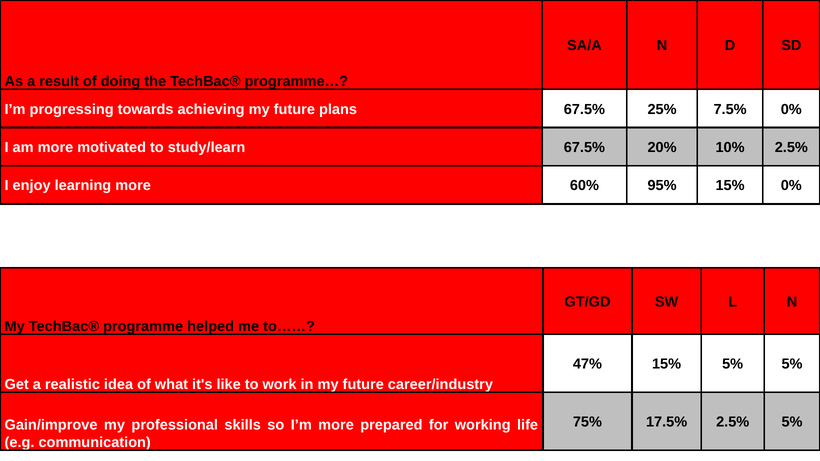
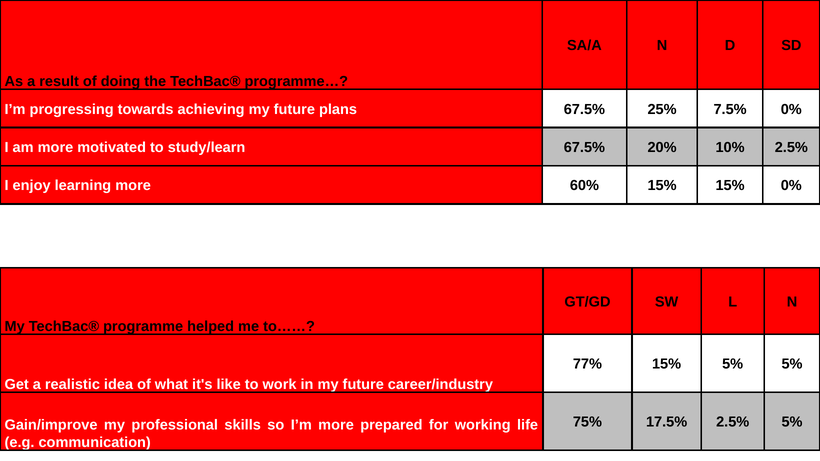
60% 95%: 95% -> 15% (662, 186)
47%: 47% -> 77% (587, 364)
